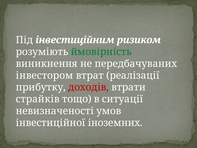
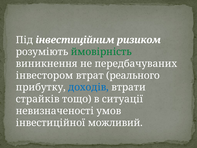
реалізації: реалізації -> реального (133, 75)
доходів colour: red -> blue (88, 87)
іноземних: іноземних -> можливий (115, 123)
